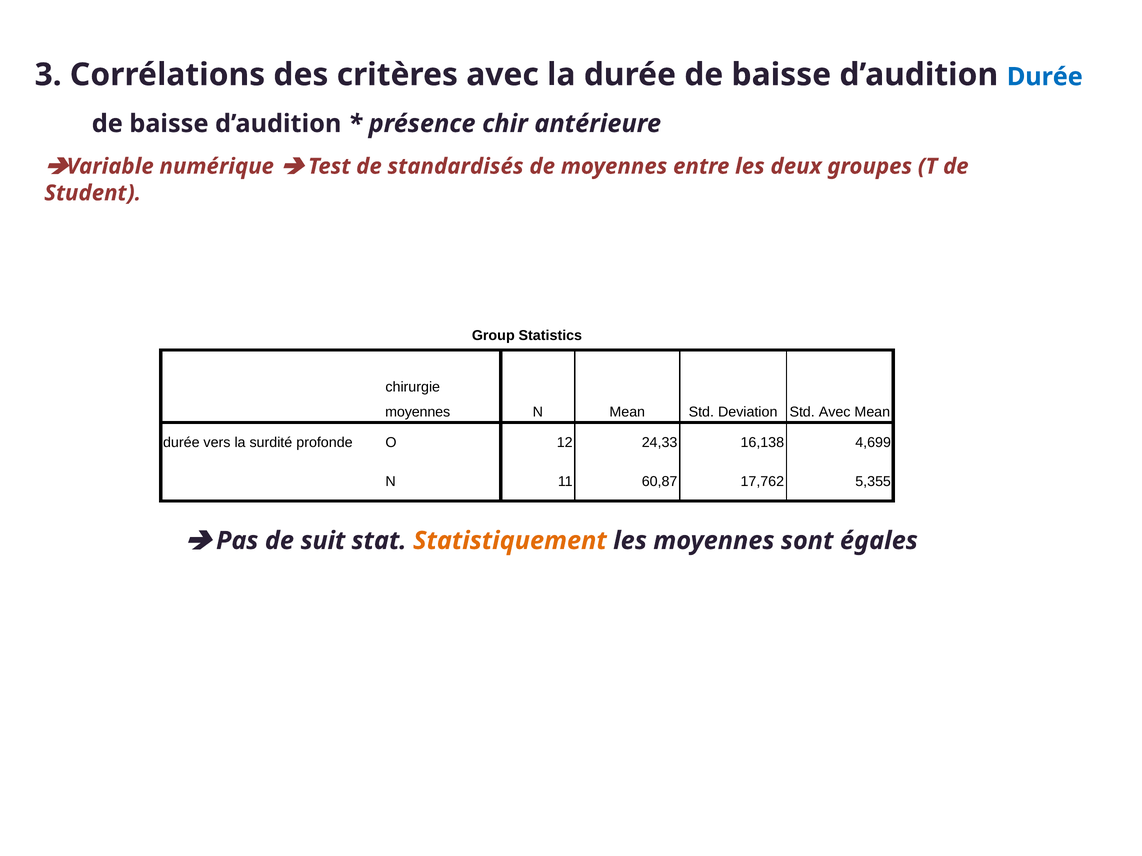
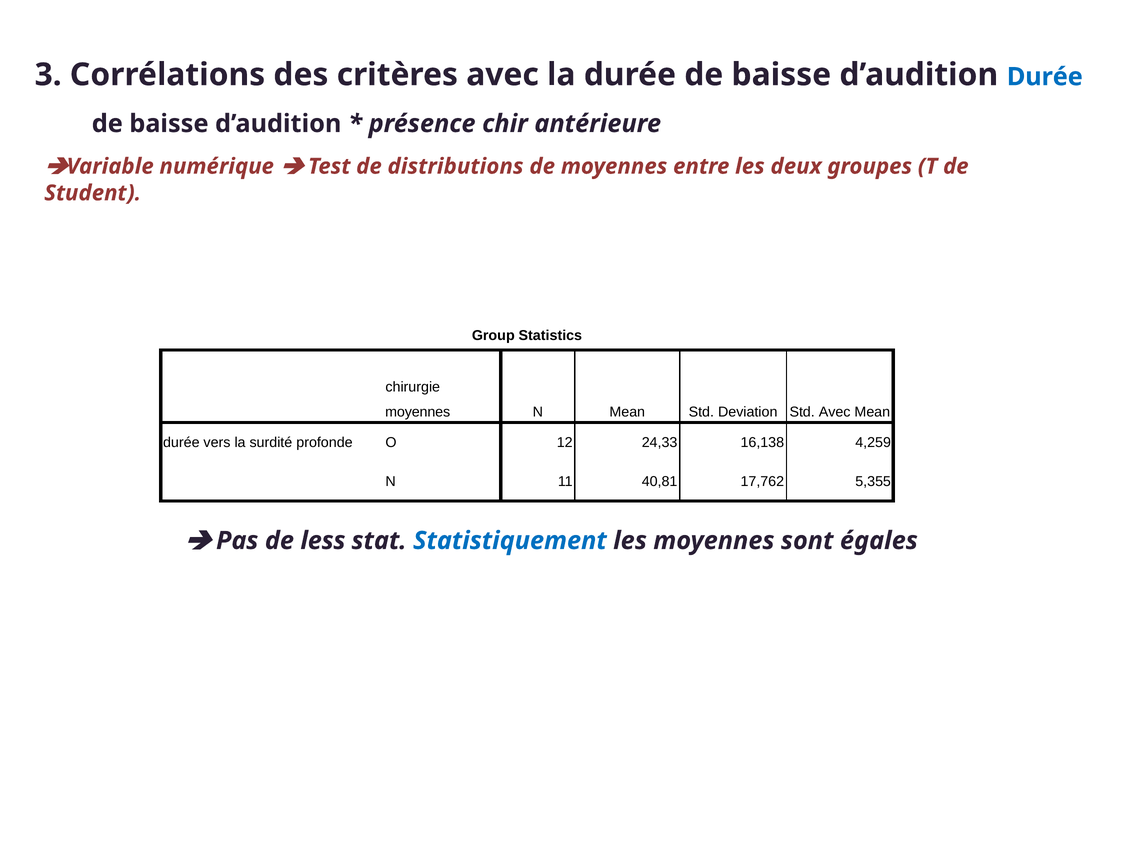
standardisés: standardisés -> distributions (456, 166)
4,699: 4,699 -> 4,259 (873, 443)
60,87: 60,87 -> 40,81 (660, 482)
suit: suit -> less (323, 541)
Statistiquement colour: orange -> blue (510, 541)
